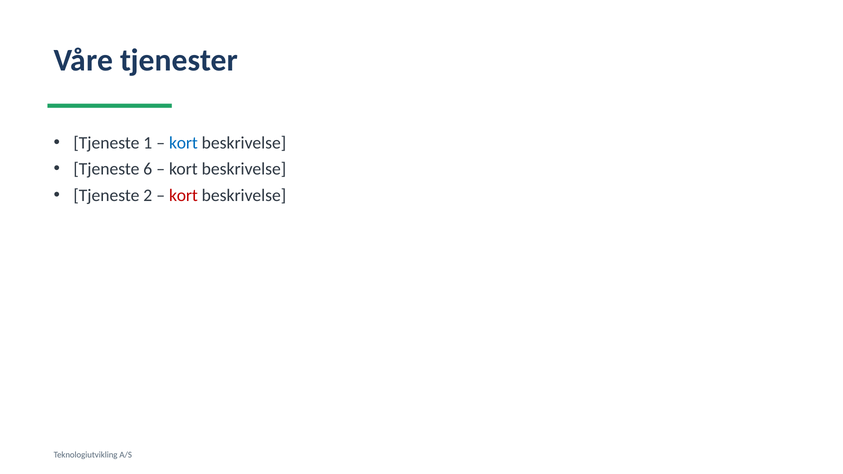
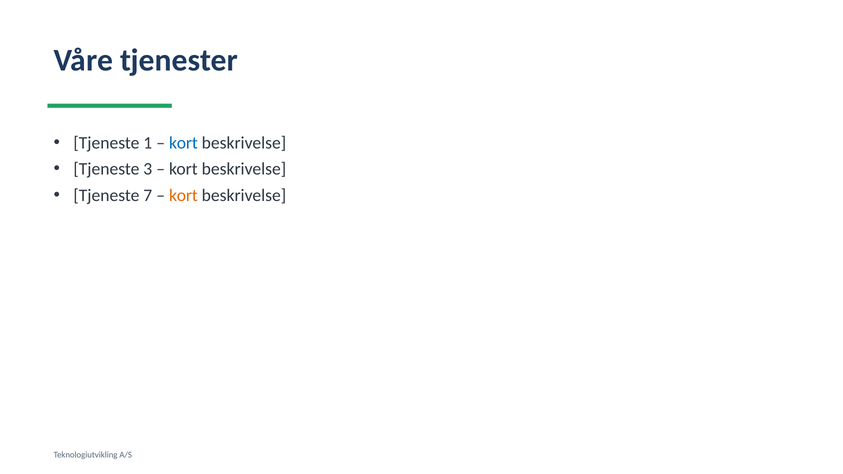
6: 6 -> 3 (148, 169)
2: 2 -> 7 (148, 195)
kort colour: red -> orange (183, 195)
